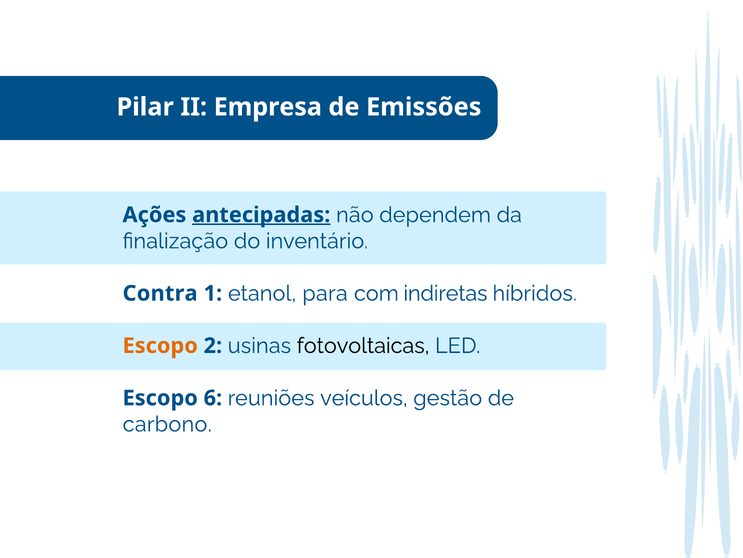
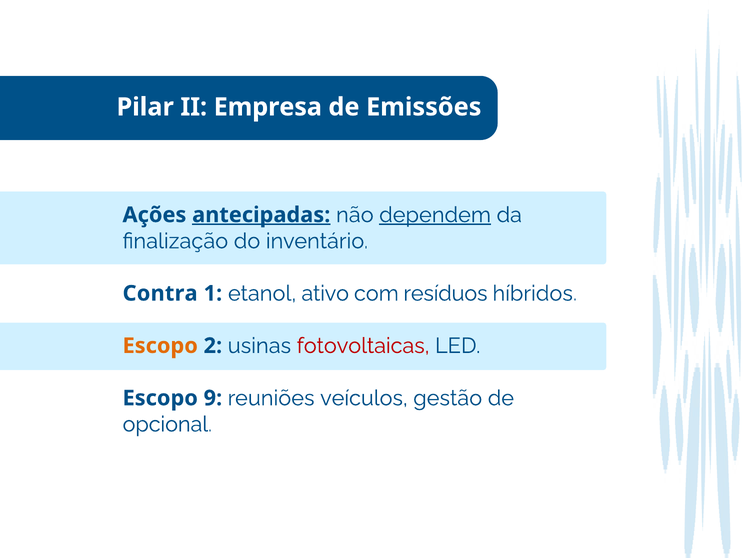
dependem underline: none -> present (435, 215)
para: para -> ativo (325, 293)
indiretas: indiretas -> resíduos (445, 293)
fotovoltaicas colour: black -> red (363, 345)
6: 6 -> 9 (213, 398)
carbono: carbono -> opcional (167, 424)
